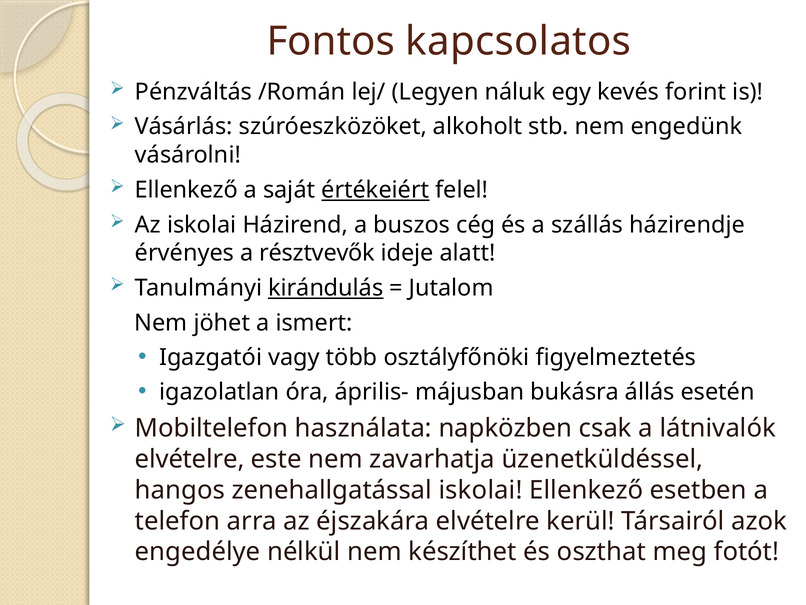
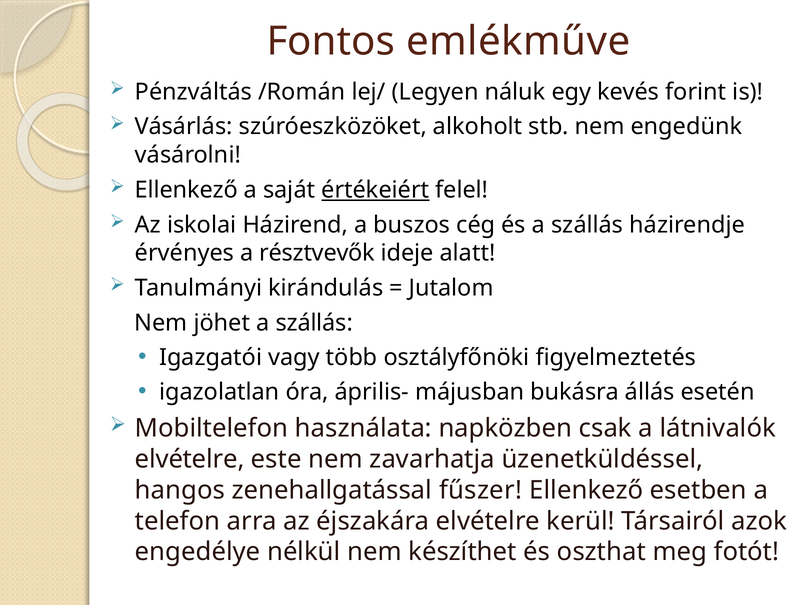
kapcsolatos: kapcsolatos -> emlékműve (518, 42)
kirándulás underline: present -> none (326, 288)
jöhet a ismert: ismert -> szállás (314, 323)
zenehallgatással iskolai: iskolai -> fűszer (481, 490)
